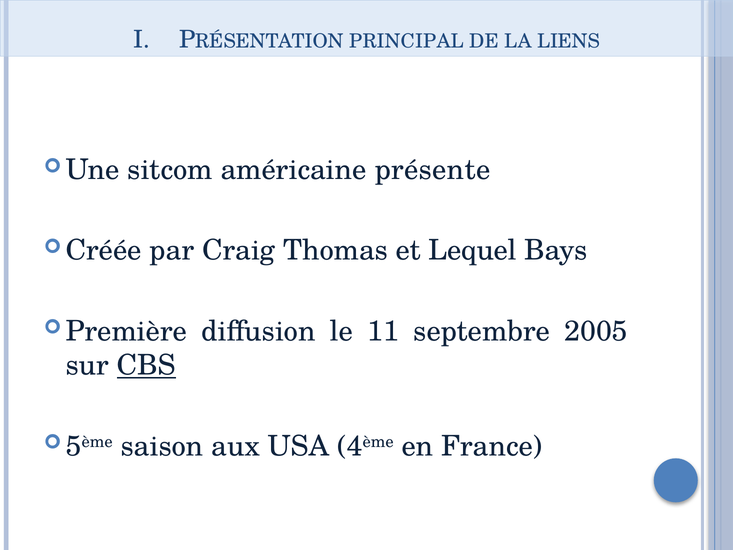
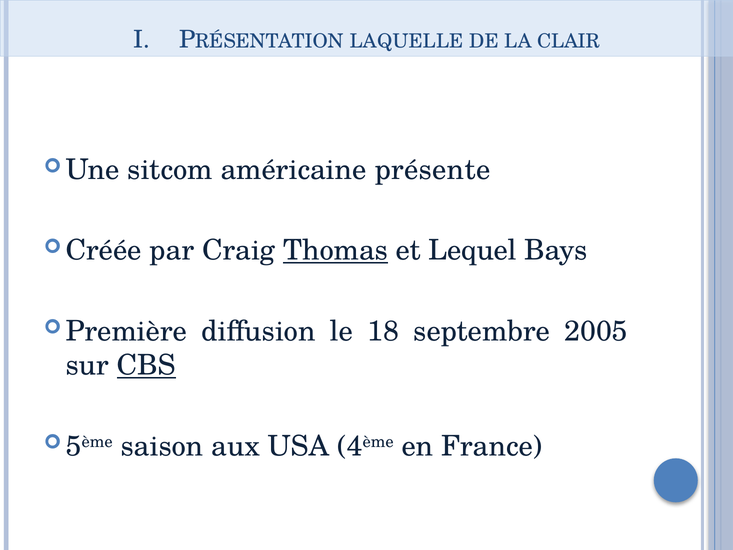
PRINCIPAL: PRINCIPAL -> LAQUELLE (407, 41)
LIENS: LIENS -> CLAIR (569, 41)
Thomas underline: none -> present (336, 250)
11: 11 -> 18 (383, 331)
